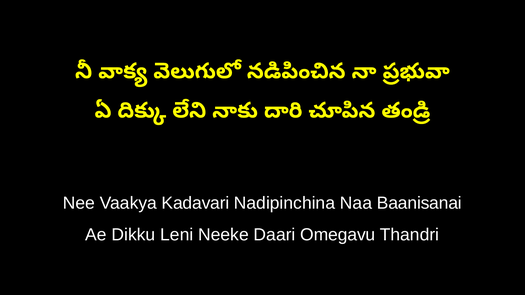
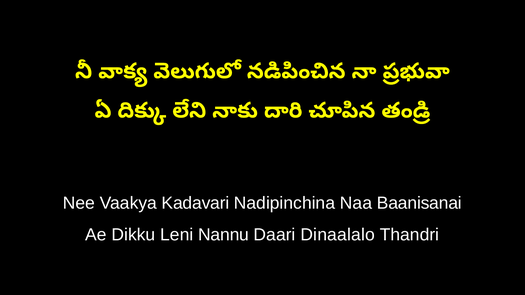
Neeke: Neeke -> Nannu (224, 235)
Omegavu: Omegavu -> Dinaalalo (338, 235)
